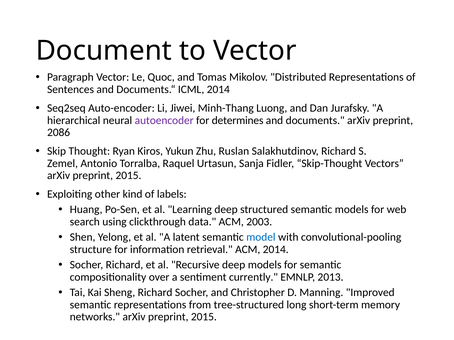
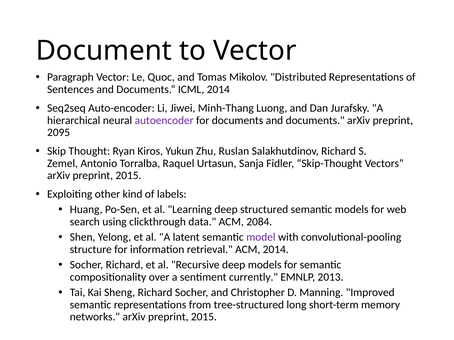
for determines: determines -> documents (238, 120)
2086: 2086 -> 2095 (59, 133)
2003: 2003 -> 2084 (259, 222)
model colour: blue -> purple (261, 237)
